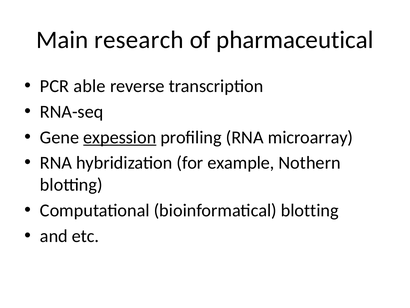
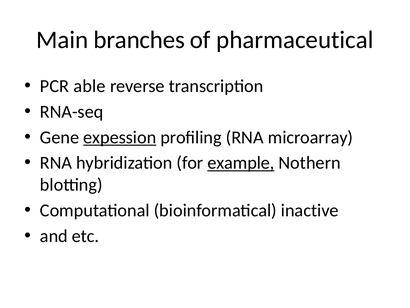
research: research -> branches (139, 40)
example underline: none -> present (241, 163)
bioinformatical blotting: blotting -> inactive (310, 210)
